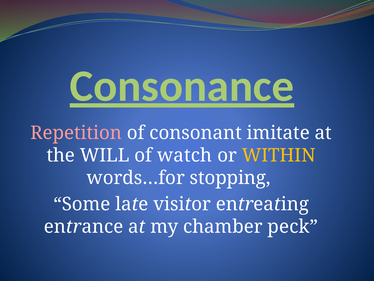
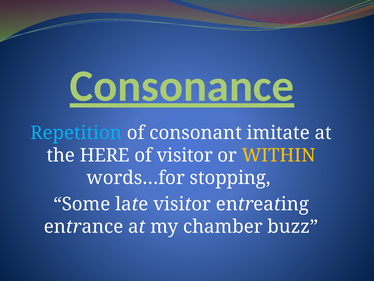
Repetition colour: pink -> light blue (76, 133)
WILL: WILL -> HERE (105, 155)
of watch: watch -> visitor (185, 155)
peck: peck -> buzz (293, 226)
